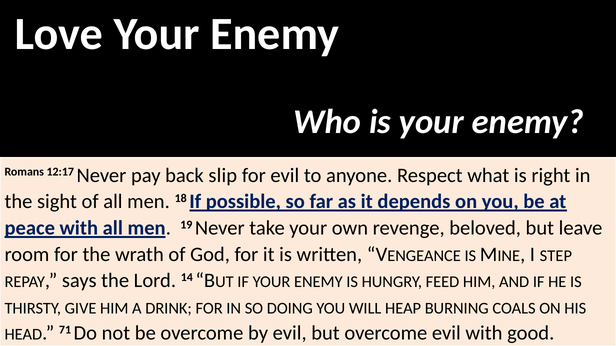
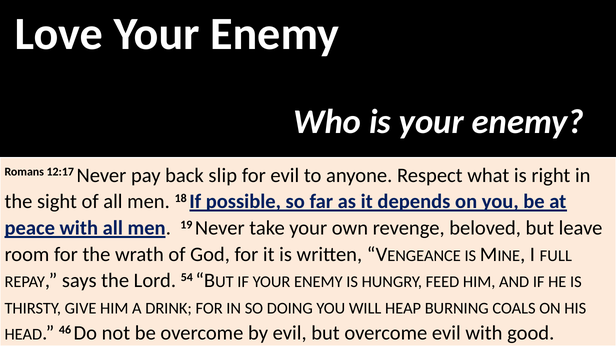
STEP: STEP -> FULL (556, 256)
14: 14 -> 54 (187, 278)
71: 71 -> 46 (65, 330)
